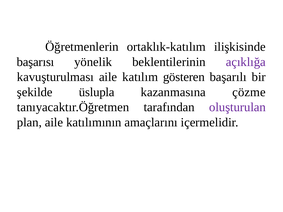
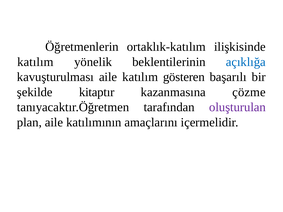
başarısı: başarısı -> katılım (35, 62)
açıklığa colour: purple -> blue (246, 62)
üslupla: üslupla -> kitaptır (97, 92)
